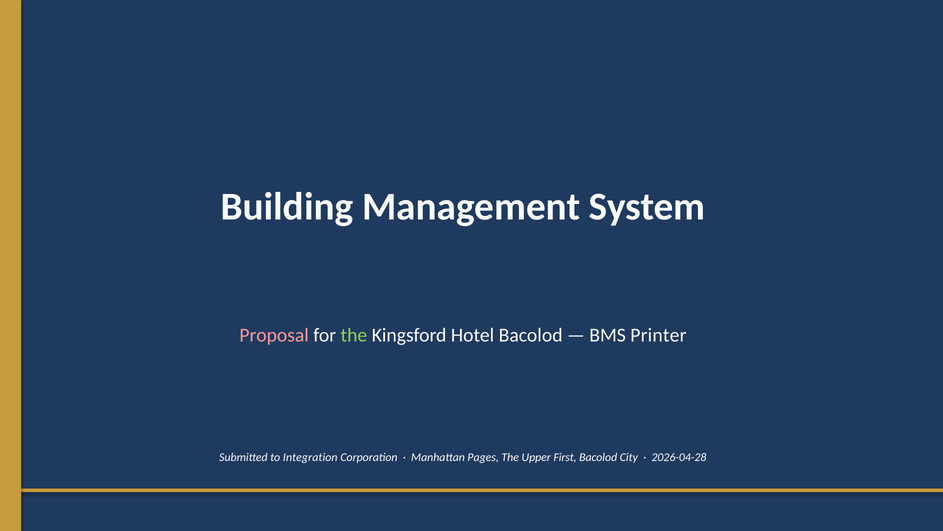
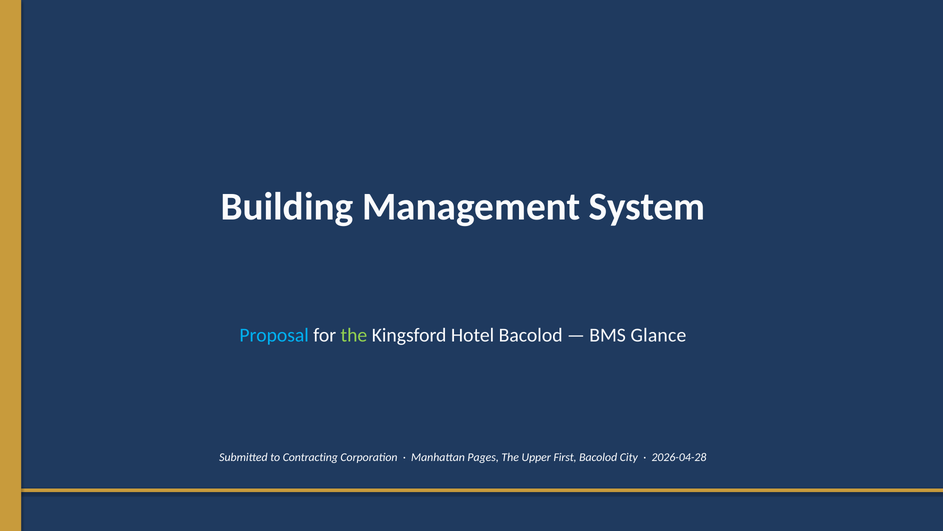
Proposal colour: pink -> light blue (274, 335)
Printer: Printer -> Glance (658, 335)
Integration: Integration -> Contracting (310, 457)
